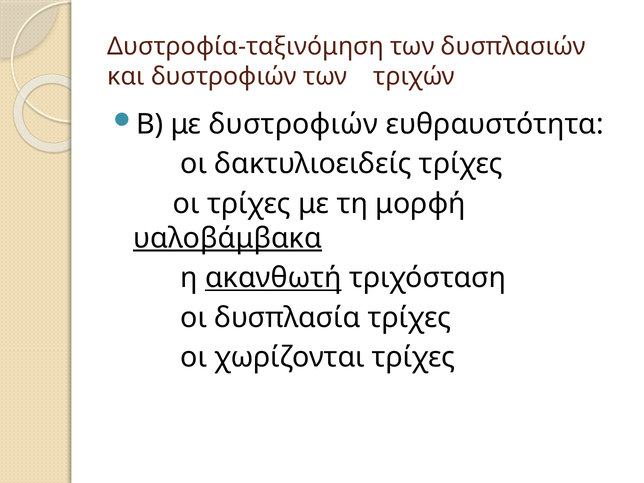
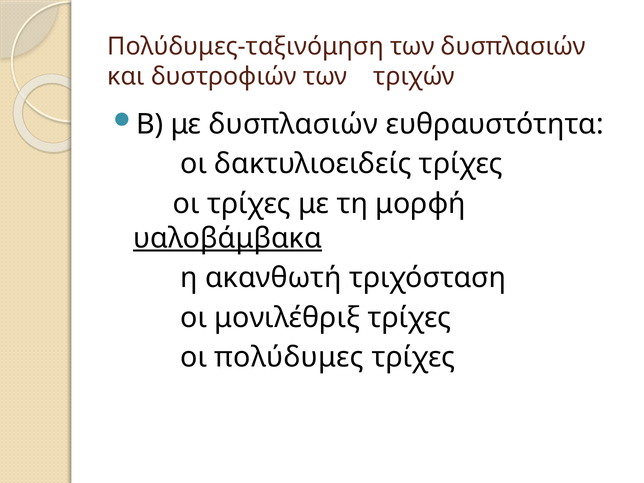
Δυστροφία-ταξινόμηση: Δυστροφία-ταξινόμηση -> Πολύδυμες-ταξινόμηση (246, 46)
με δυστροφιών: δυστροφιών -> δυσπλασιών (294, 124)
ακανθωτή underline: present -> none (273, 278)
δυσπλασία: δυσπλασία -> μονιλέθριξ (287, 318)
χωρίζονται: χωρίζονται -> πολύδυμες (289, 357)
